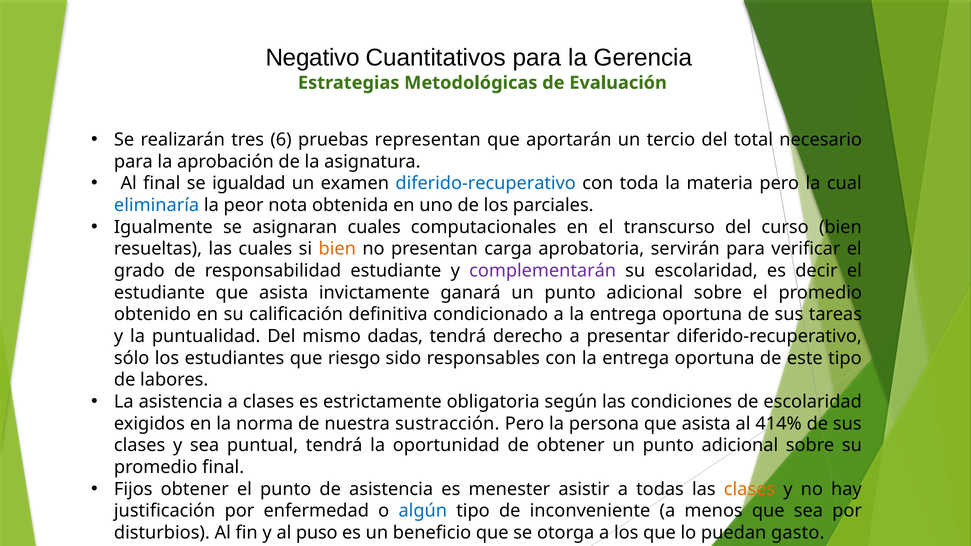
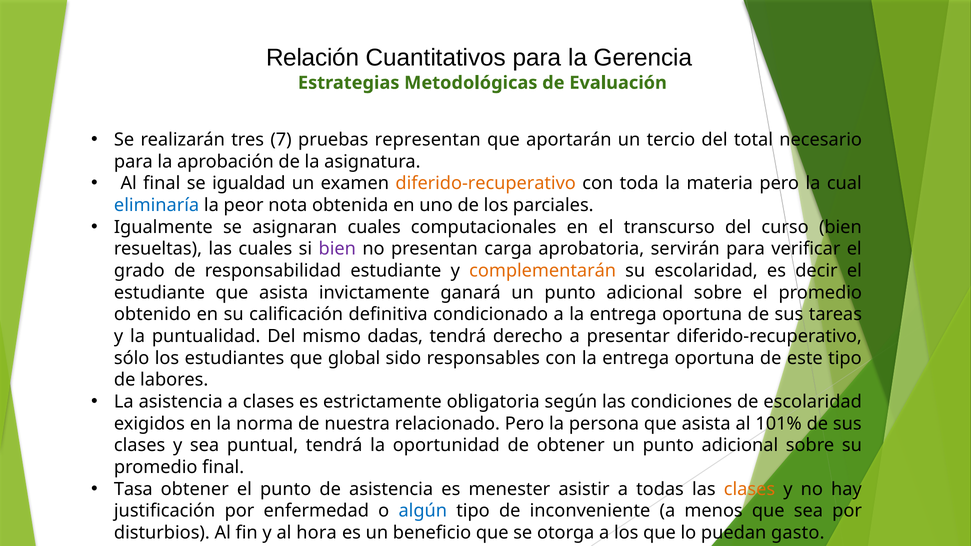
Negativo: Negativo -> Relación (313, 58)
6: 6 -> 7 (281, 140)
diferido-recuperativo colour: blue -> orange (486, 183)
bien colour: orange -> purple (337, 249)
complementarán colour: purple -> orange (543, 271)
riesgo: riesgo -> global (354, 358)
sustracción: sustracción -> relacionado (447, 424)
414%: 414% -> 101% (779, 424)
Fijos: Fijos -> Tasa (133, 489)
puso: puso -> hora (317, 533)
